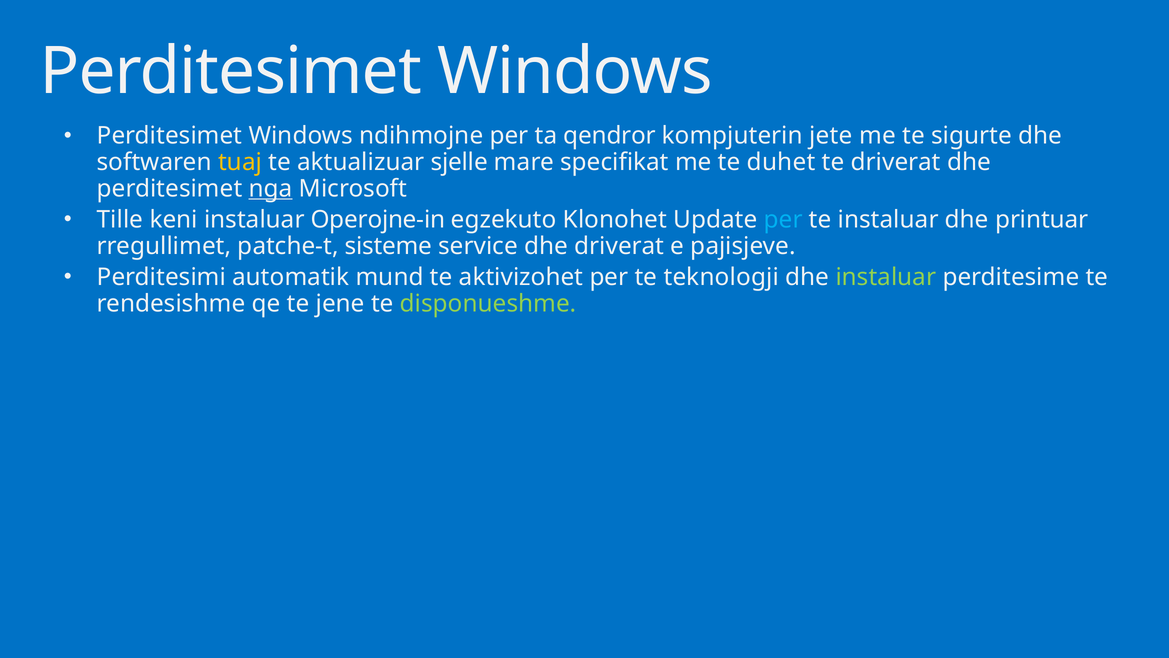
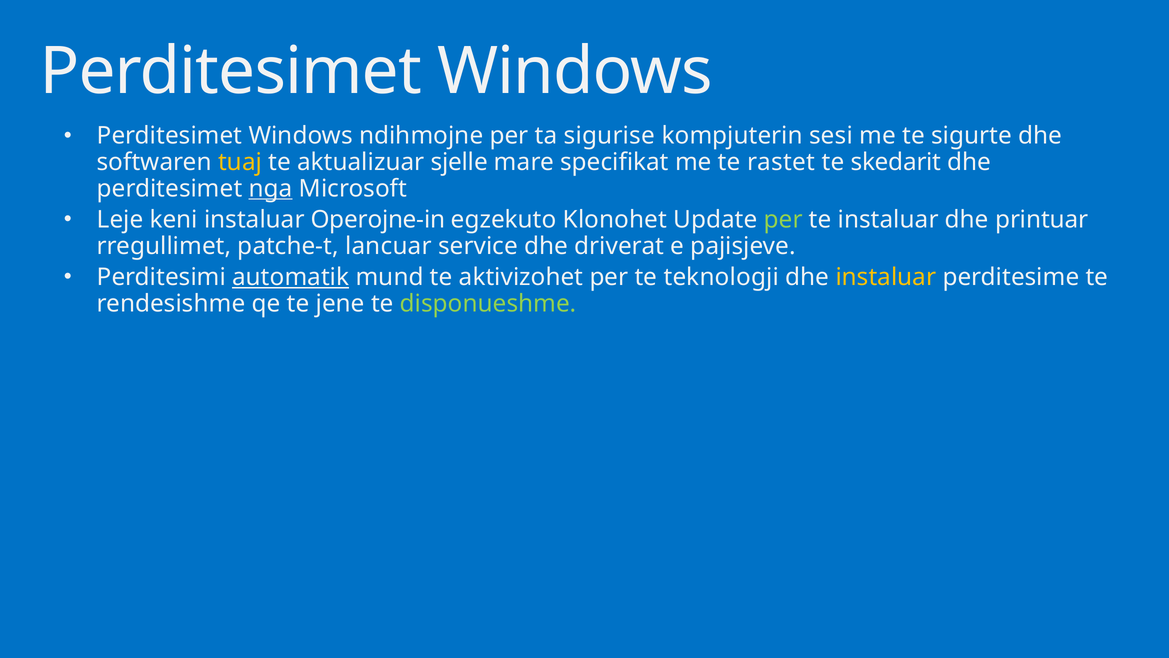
qendror: qendror -> sigurise (609, 136)
jete: jete -> sesi (831, 136)
duhet: duhet -> rastet (781, 162)
te driverat: driverat -> skedarit (896, 162)
Tille: Tille -> Leje (120, 220)
per colour: light blue -> light green (783, 220)
sisteme: sisteme -> lancuar (388, 246)
automatik underline: none -> present (291, 277)
instaluar colour: light green -> yellow (886, 277)
